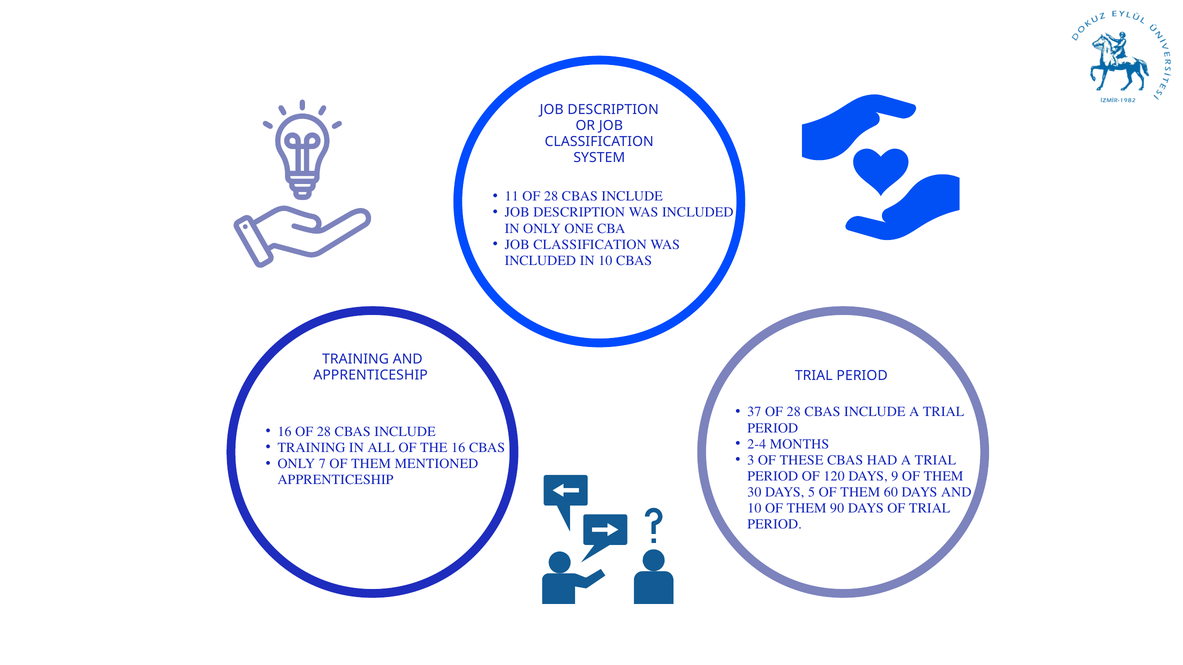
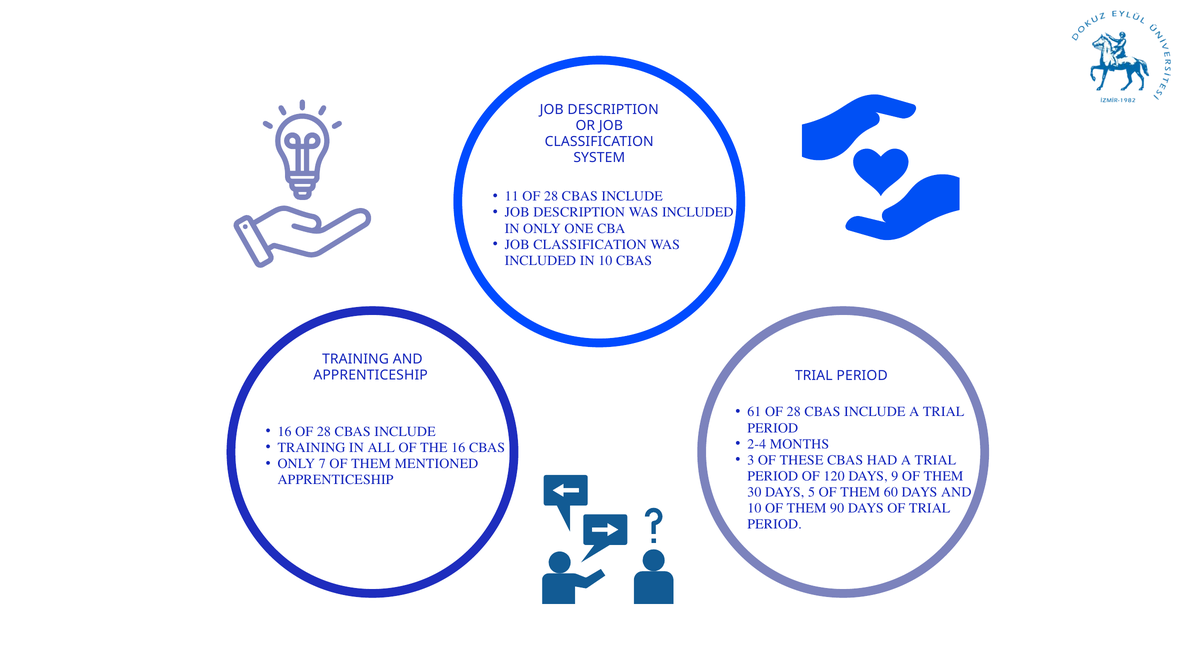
37: 37 -> 61 (754, 412)
